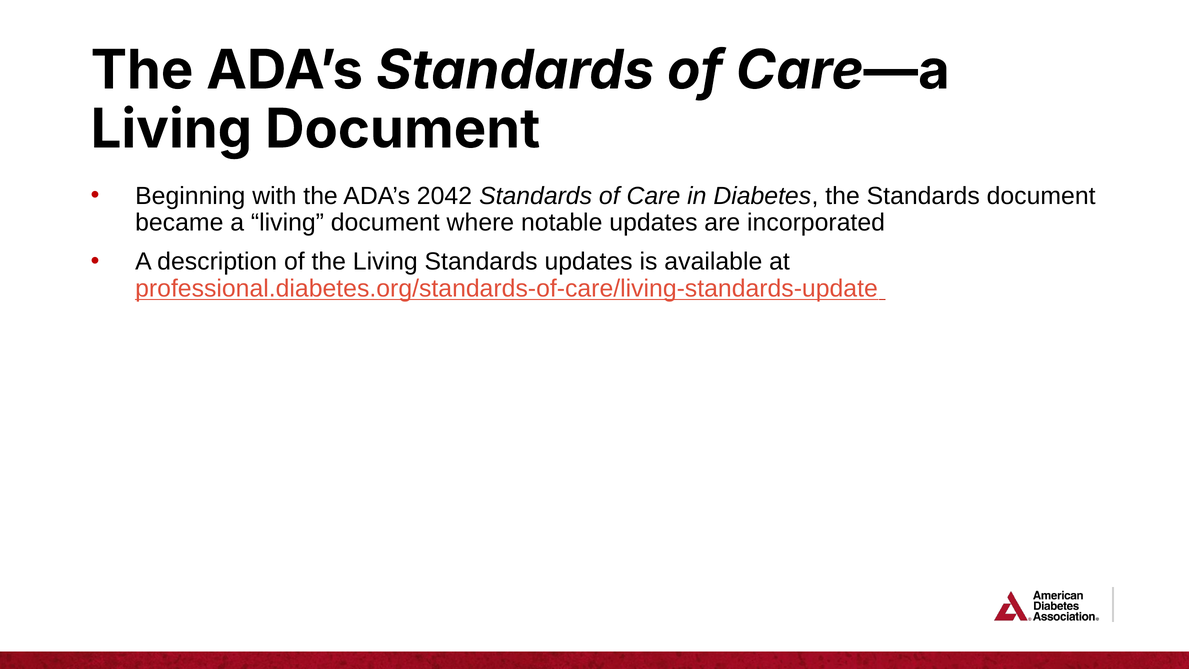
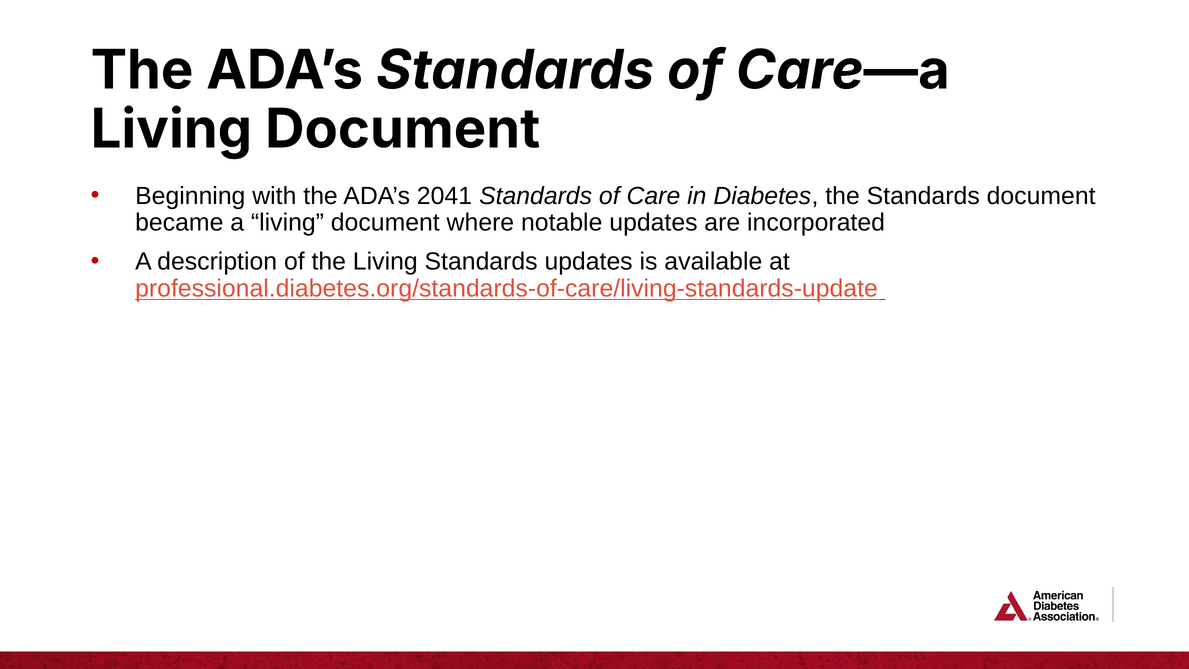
2042: 2042 -> 2041 (444, 196)
